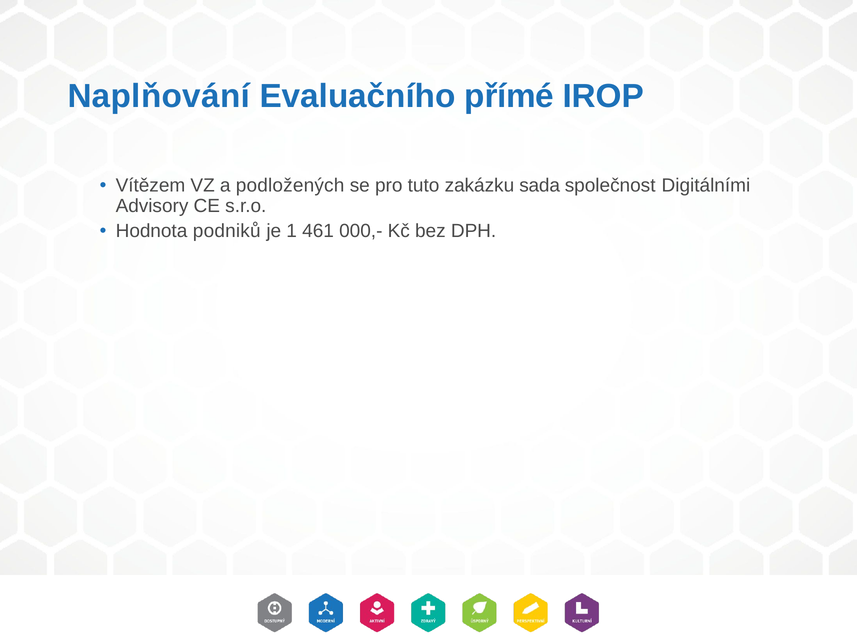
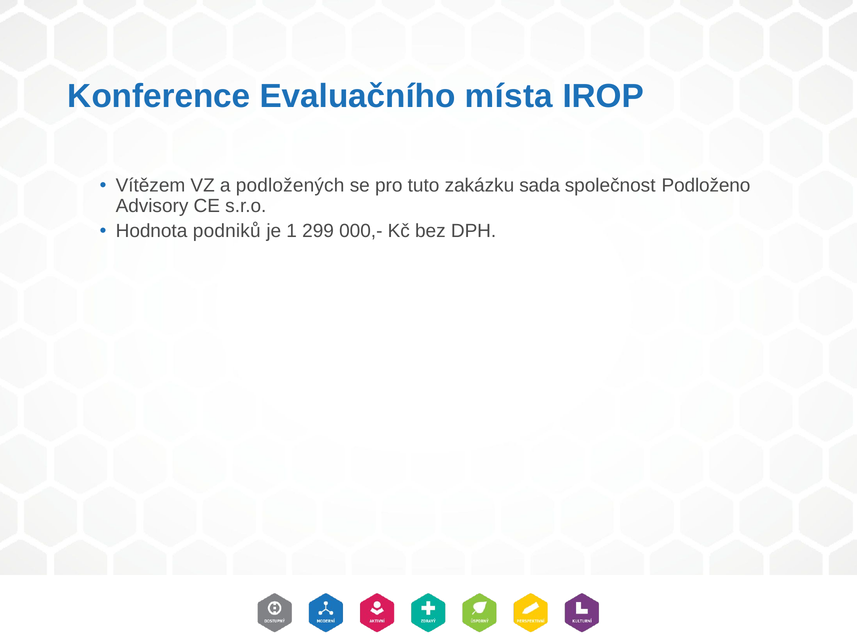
Naplňování: Naplňování -> Konference (159, 96)
přímé: přímé -> místa (509, 96)
Digitálními: Digitálními -> Podloženo (706, 186)
461: 461 -> 299 (318, 231)
